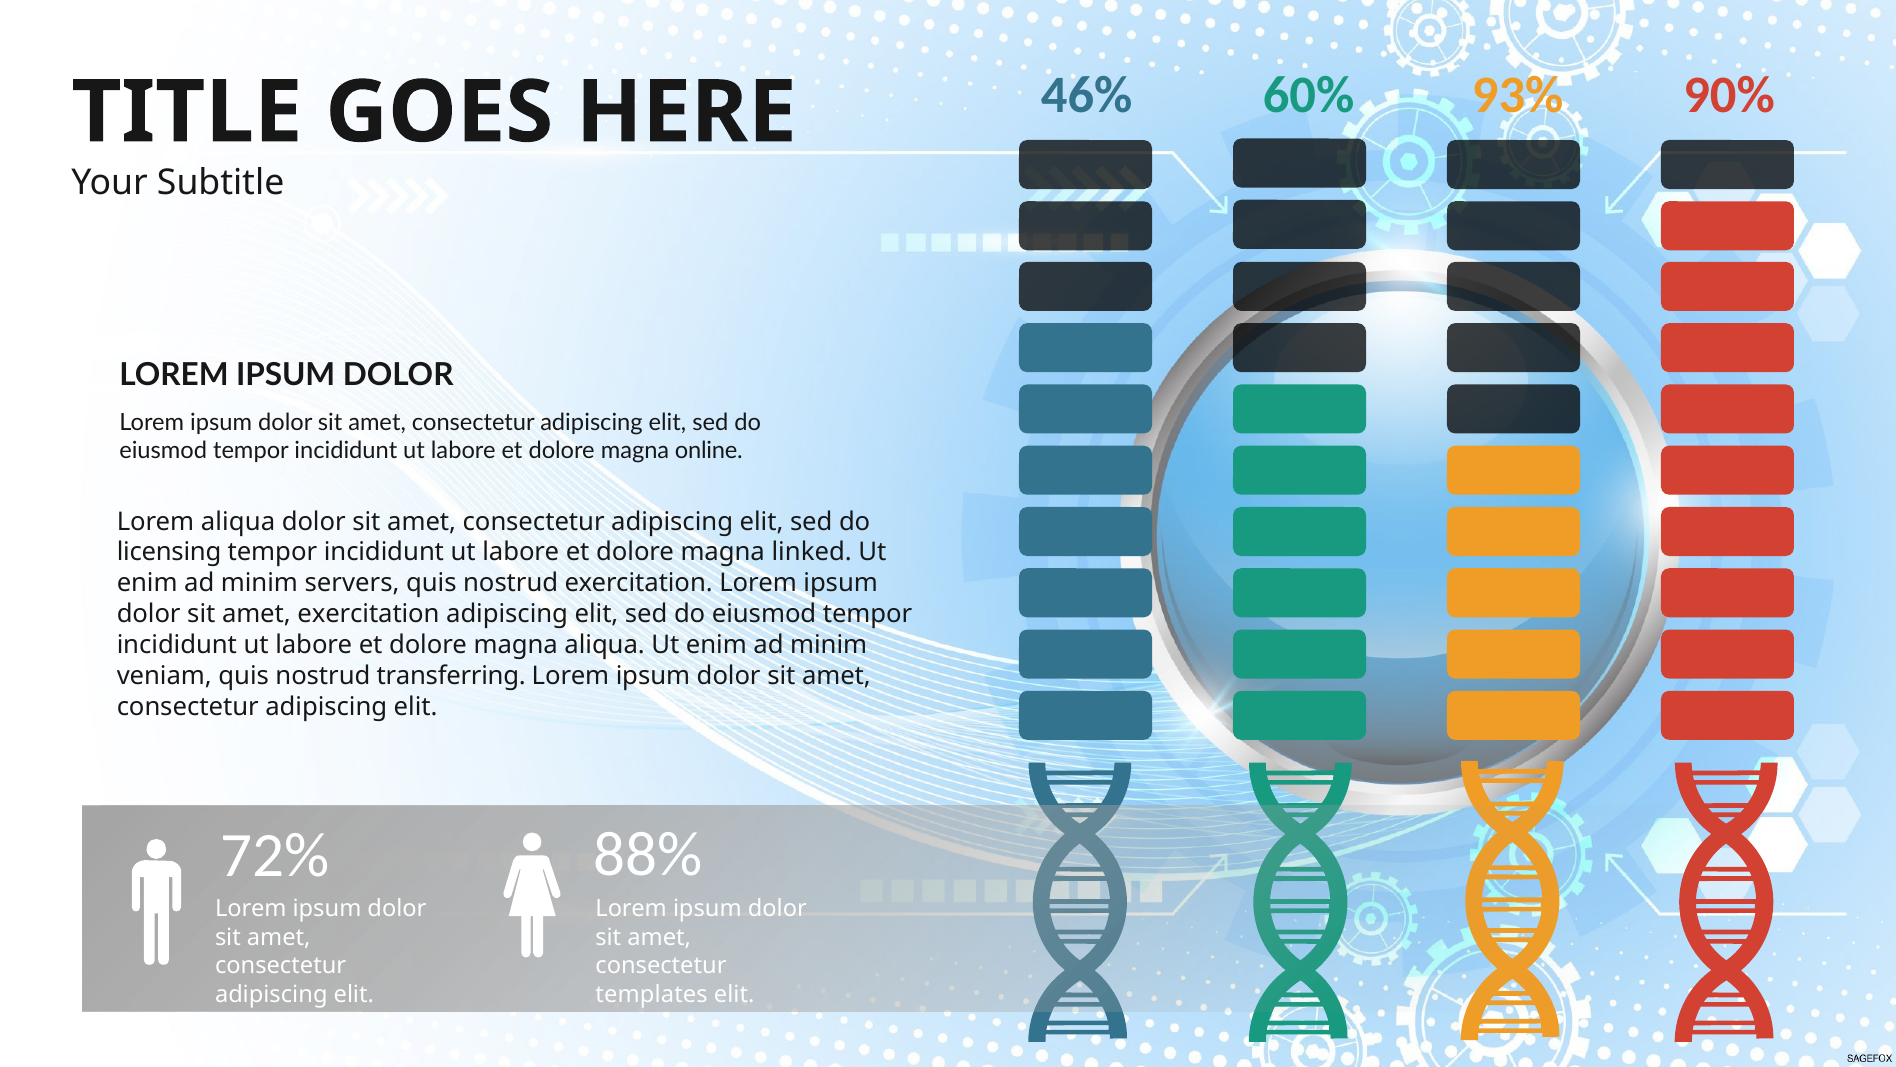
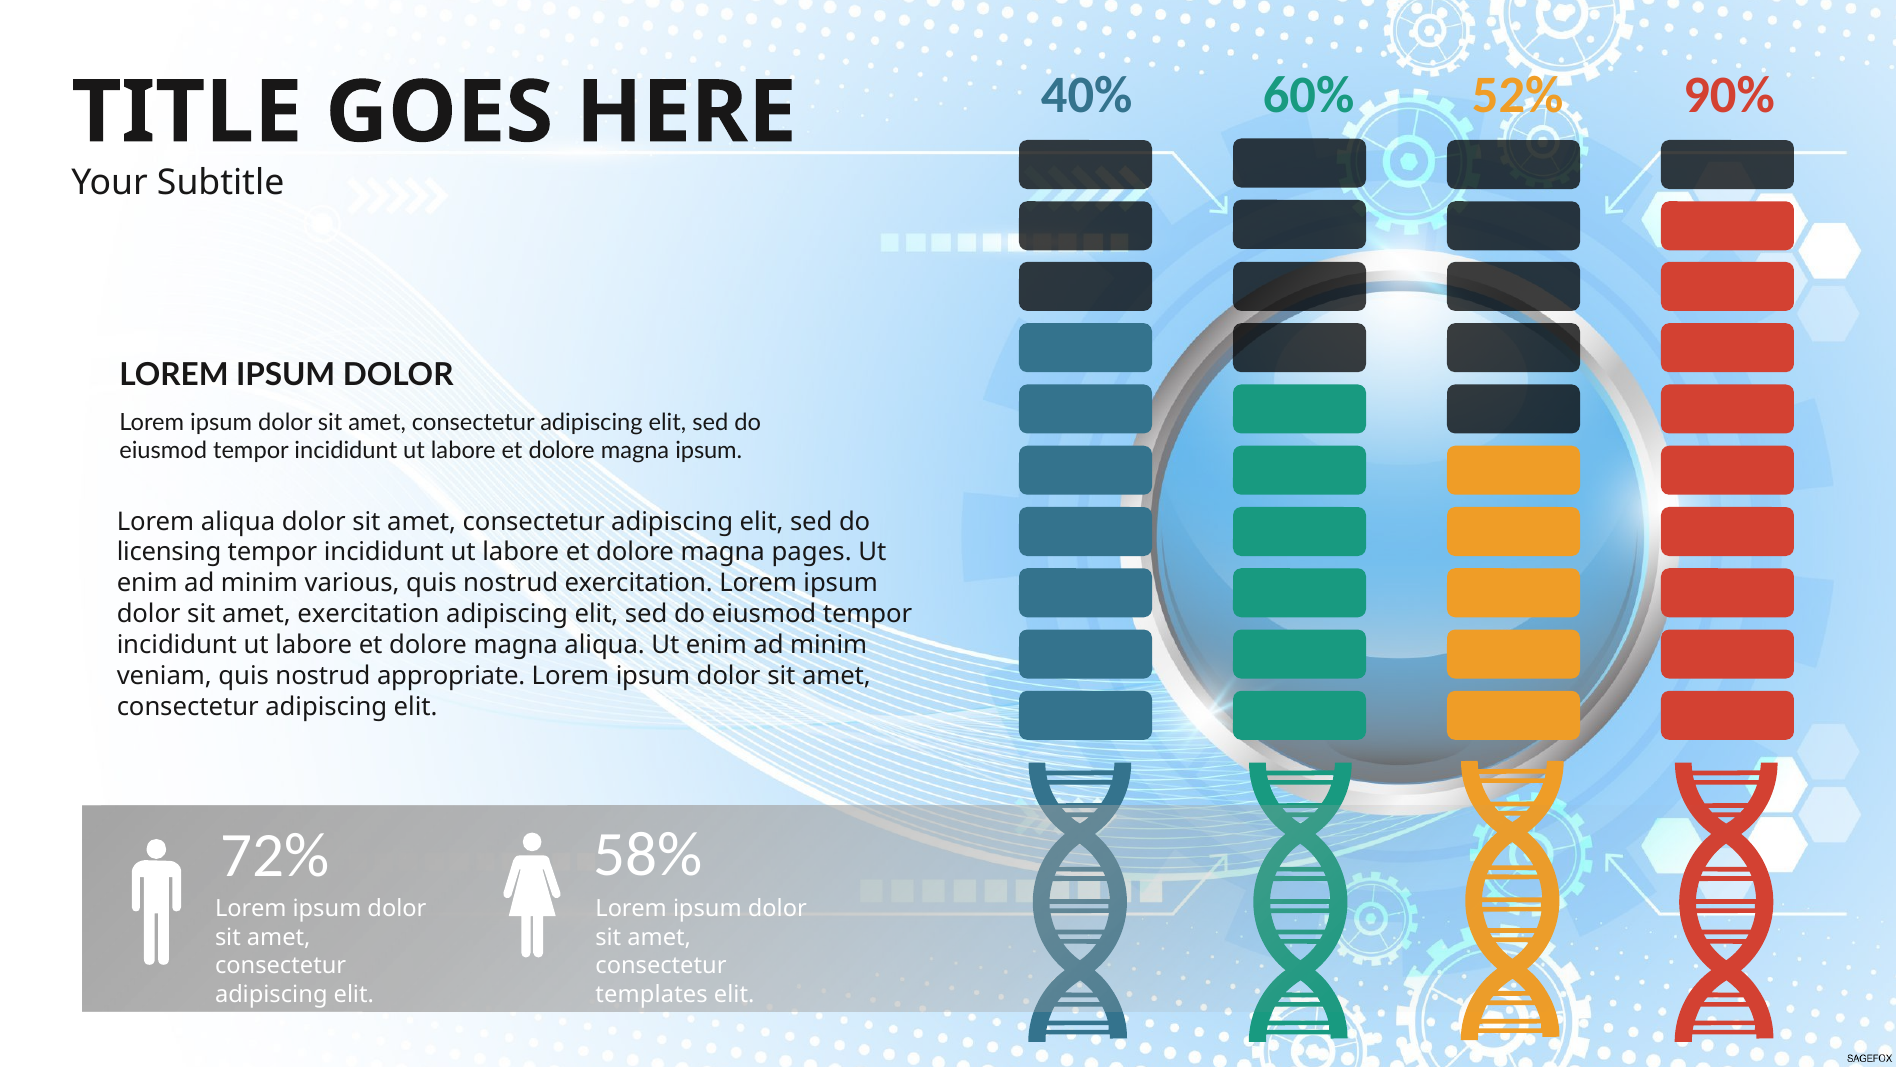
46%: 46% -> 40% (1087, 95)
93%: 93% -> 52% (1518, 95)
magna online: online -> ipsum (709, 451)
linked: linked -> pages (812, 552)
servers: servers -> various (352, 583)
transferring: transferring -> appropriate (451, 676)
88%: 88% -> 58% (648, 854)
